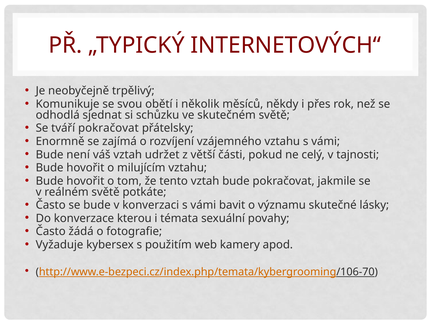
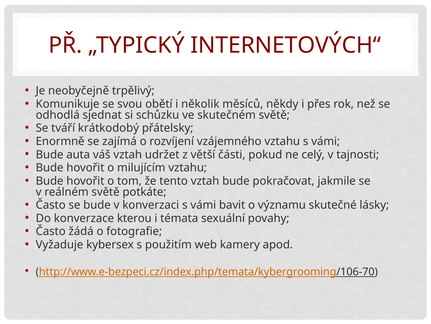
tváří pokračovat: pokračovat -> krátkodobý (108, 128)
není: není -> auta (78, 154)
